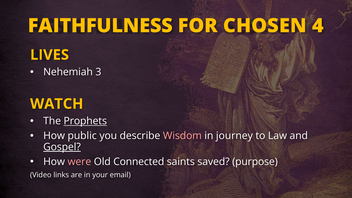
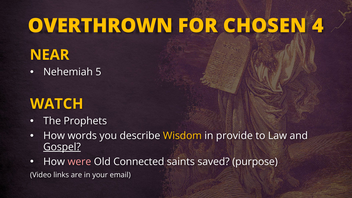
FAITHFULNESS: FAITHFULNESS -> OVERTHROWN (100, 26)
LIVES: LIVES -> NEAR (50, 55)
3: 3 -> 5 (98, 72)
Prophets underline: present -> none (85, 121)
public: public -> words (82, 136)
Wisdom colour: pink -> yellow (182, 136)
journey: journey -> provide (234, 136)
